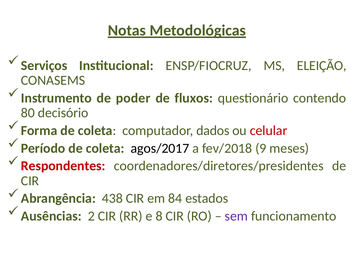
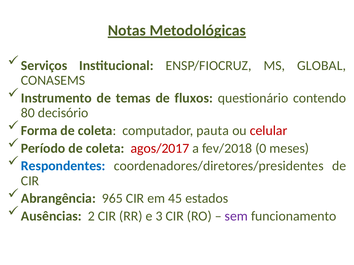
ELEIÇÃO: ELEIÇÃO -> GLOBAL (322, 66)
poder: poder -> temas (133, 98)
dados: dados -> pauta (213, 131)
agos/2017 colour: black -> red (160, 149)
9: 9 -> 0 (261, 149)
Respondentes colour: red -> blue (63, 166)
438: 438 -> 965 (112, 199)
84: 84 -> 45 (175, 199)
8: 8 -> 3 (159, 216)
